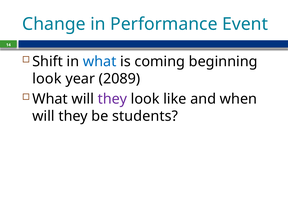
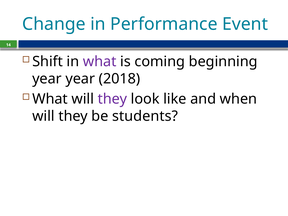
what colour: blue -> purple (100, 61)
look: look -> year (47, 79)
2089: 2089 -> 2018 (119, 79)
